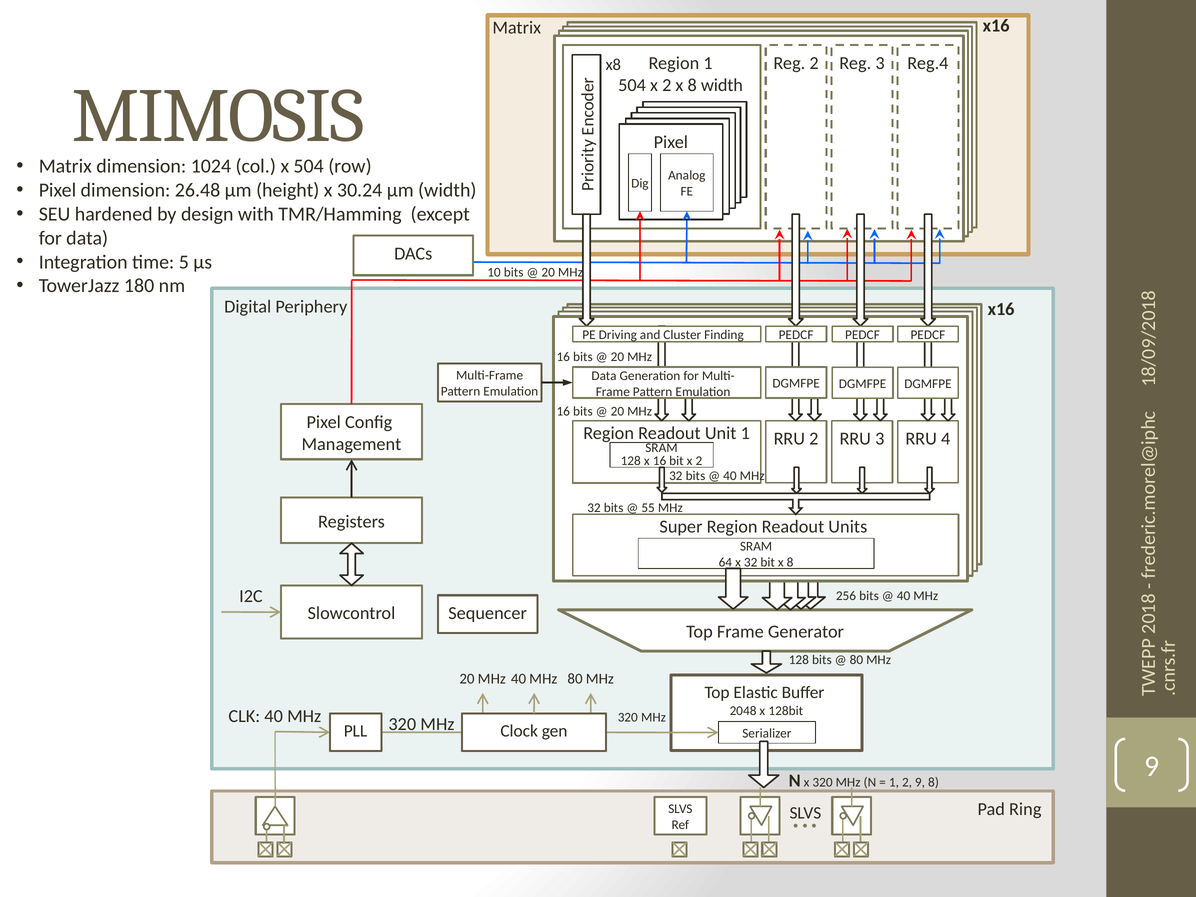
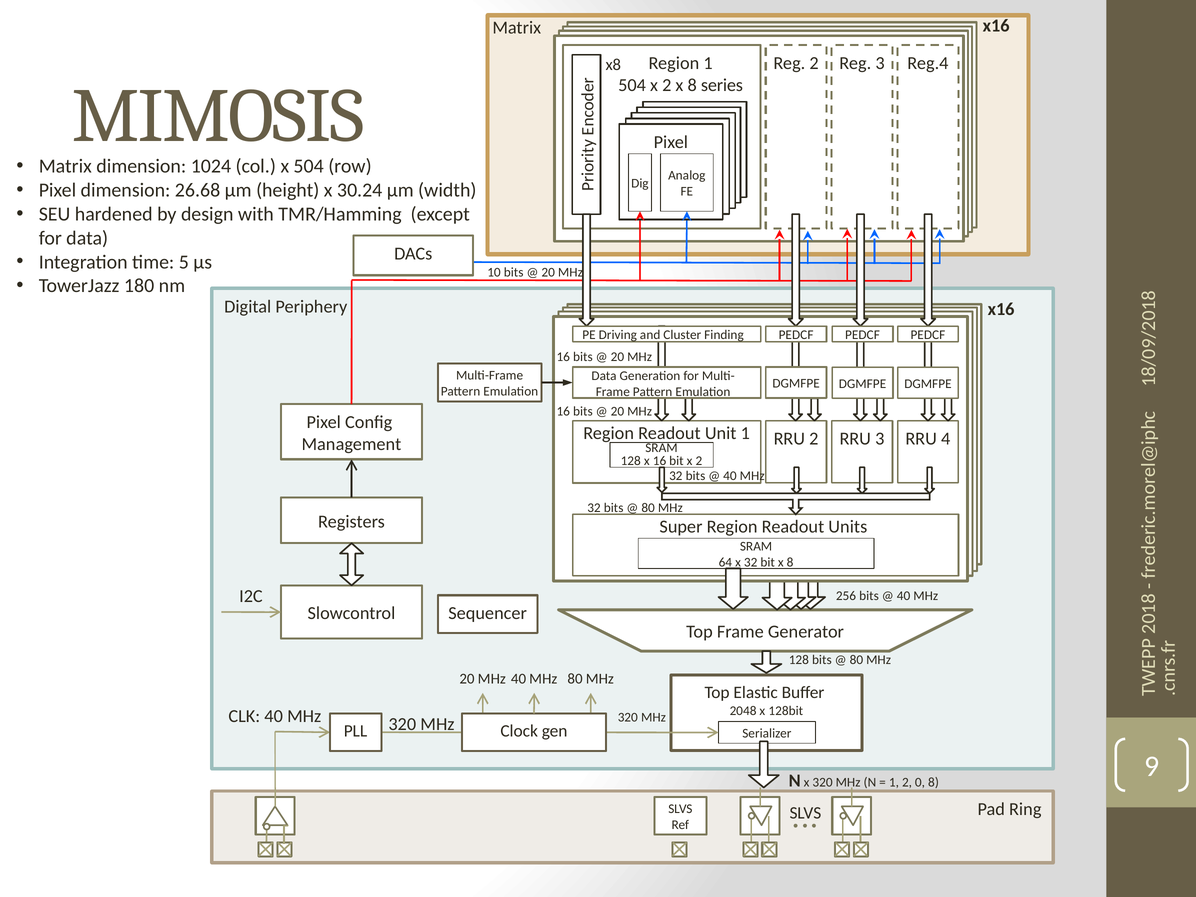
8 width: width -> series (722, 85)
26.48: 26.48 -> 26.68 (198, 190)
55: 55 -> 80 (648, 508)
1 2 9: 9 -> 0 (920, 782)
